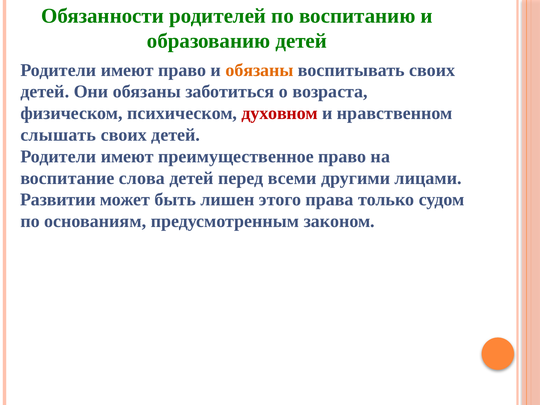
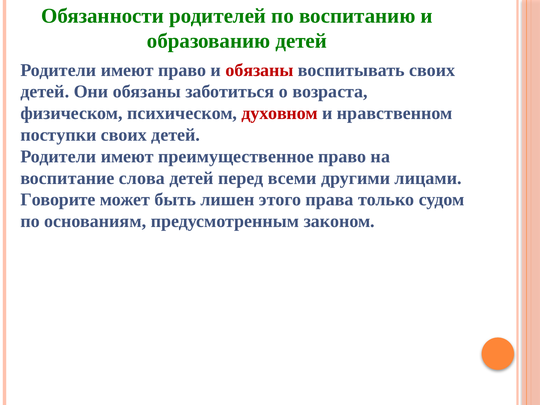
обязаны colour: orange -> red (260, 70)
слышать: слышать -> поступки (58, 135)
Развитии: Развитии -> Говорите (58, 200)
